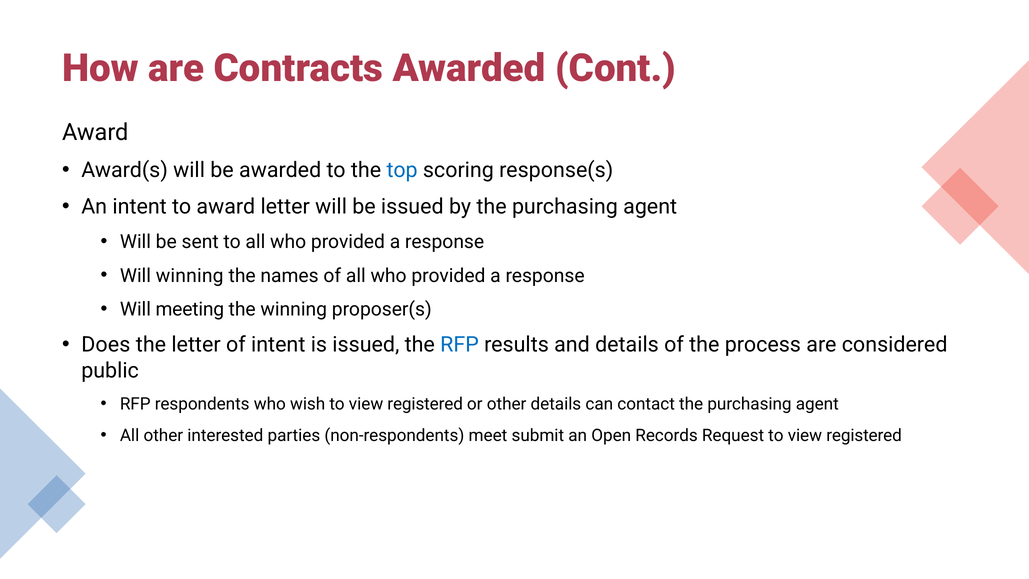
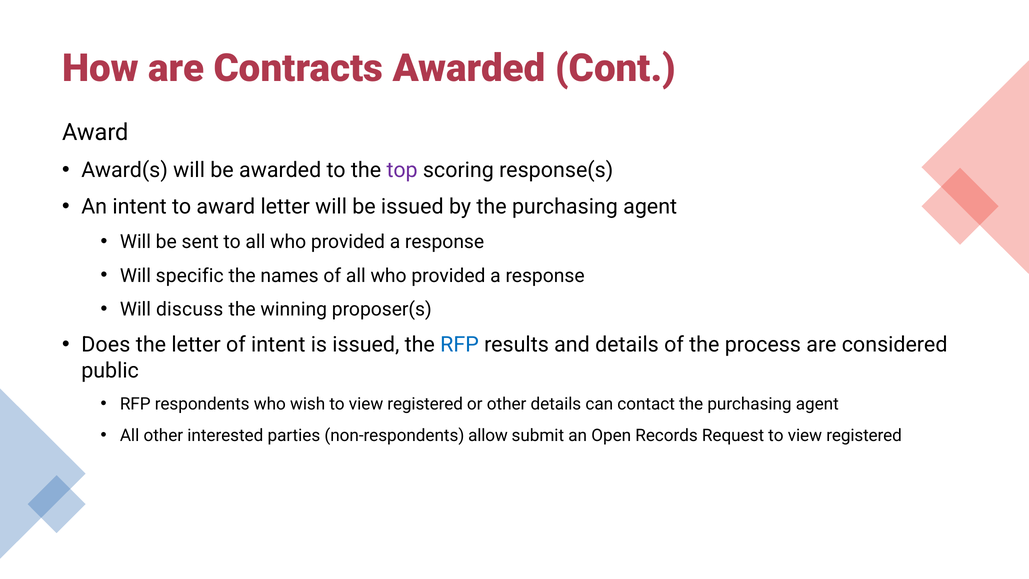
top colour: blue -> purple (402, 170)
Will winning: winning -> specific (190, 276)
meeting: meeting -> discuss (190, 309)
meet: meet -> allow (488, 435)
